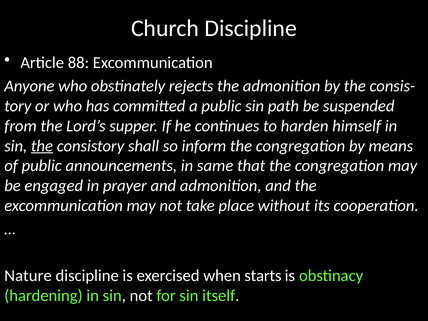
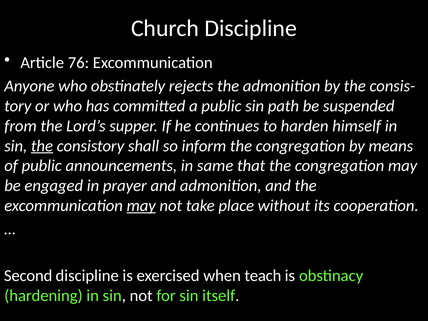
88: 88 -> 76 (78, 63)
may underline: none -> present (141, 206)
Nature: Nature -> Second (28, 276)
starts: starts -> teach (263, 276)
